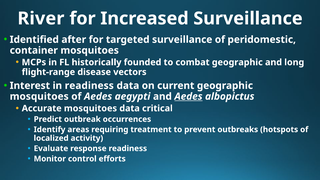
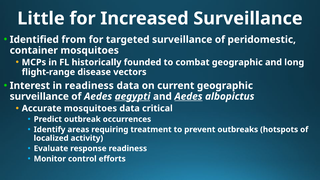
River: River -> Little (41, 18)
after: after -> from (74, 40)
mosquitoes: mosquitoes -> surveillance (39, 96)
aegypti underline: none -> present (133, 96)
